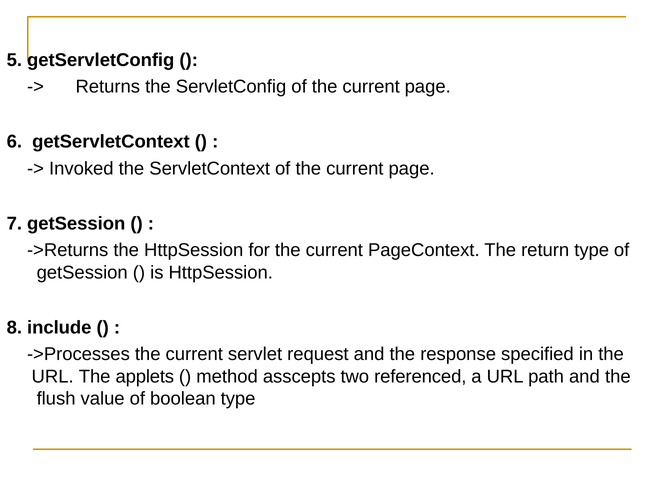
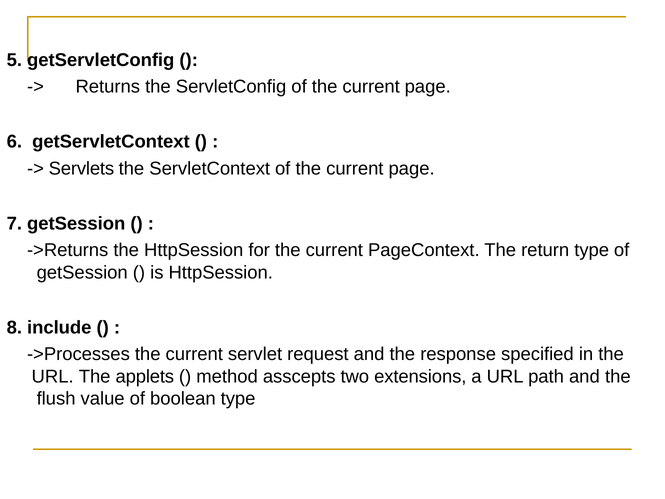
Invoked: Invoked -> Servlets (81, 169)
referenced: referenced -> extensions (420, 376)
